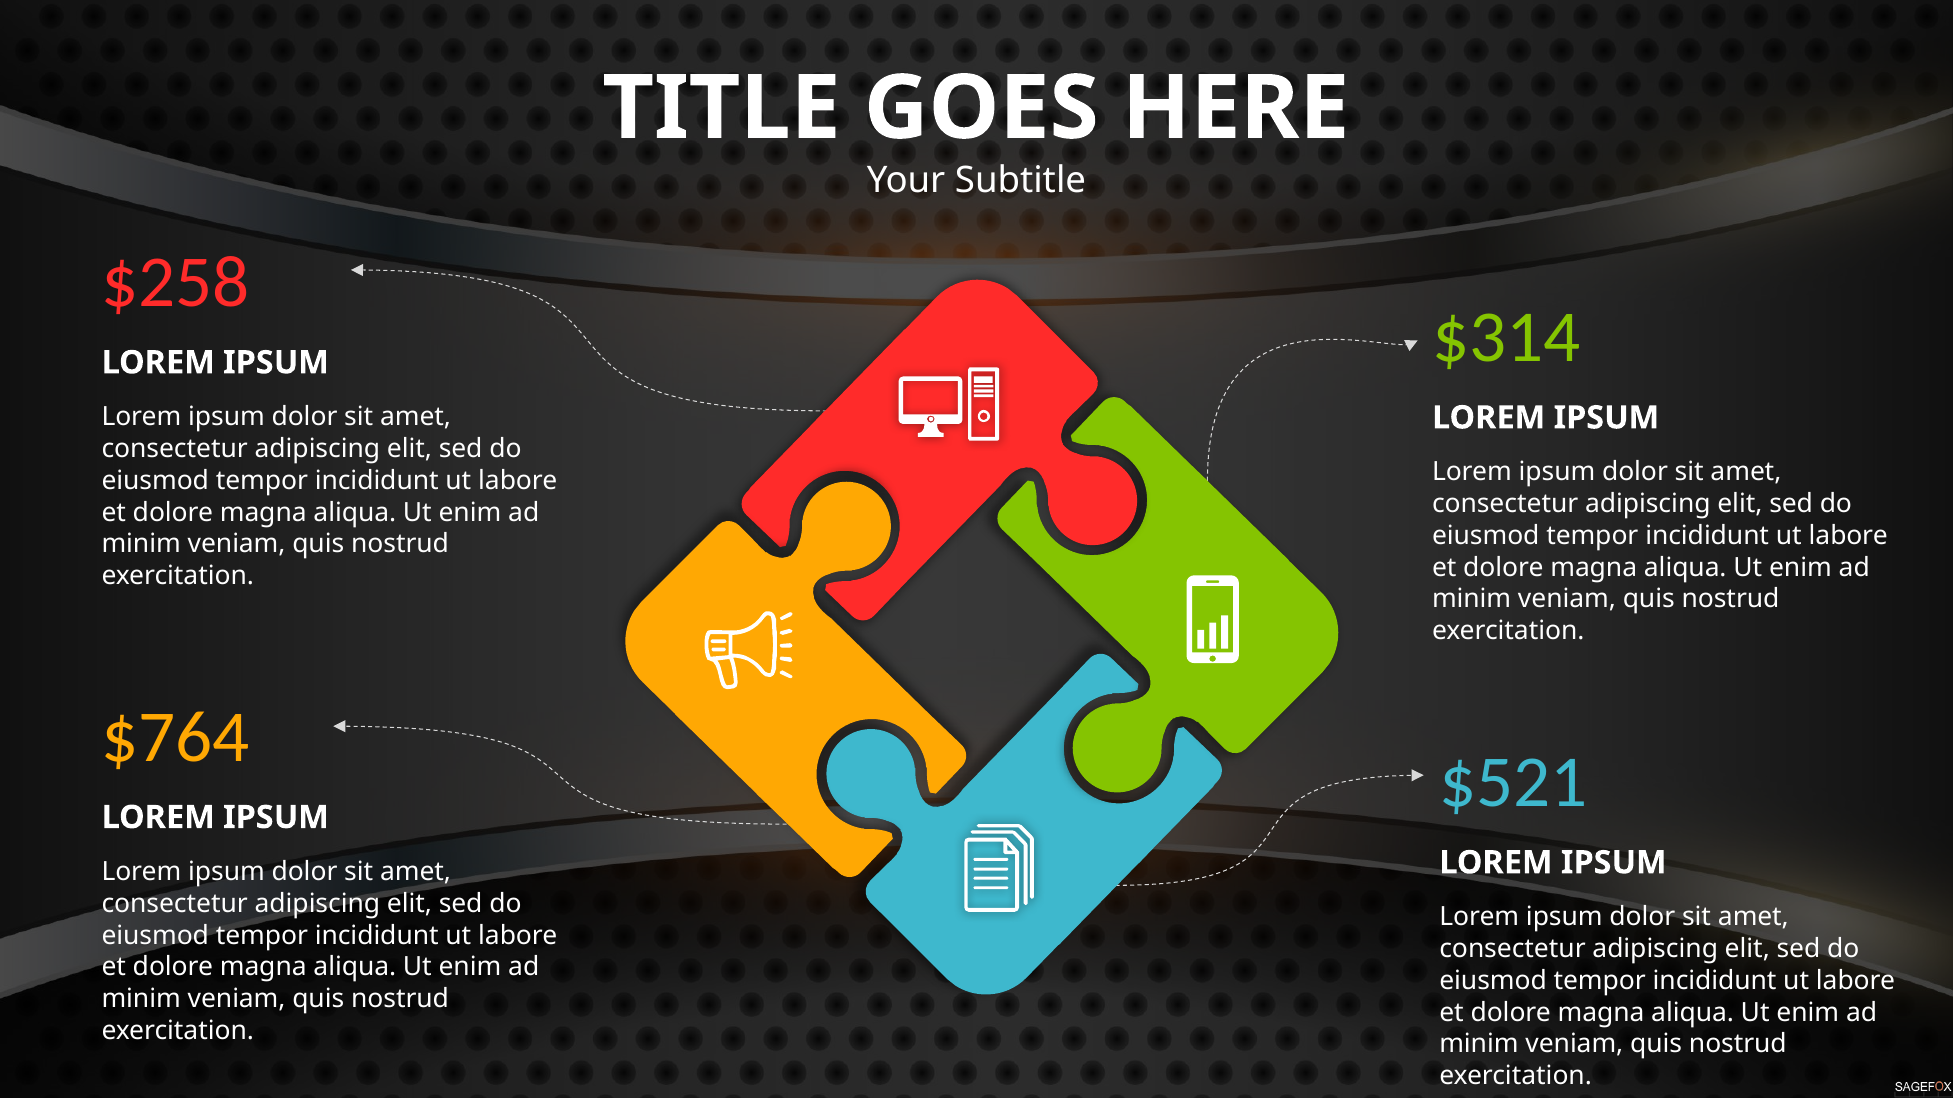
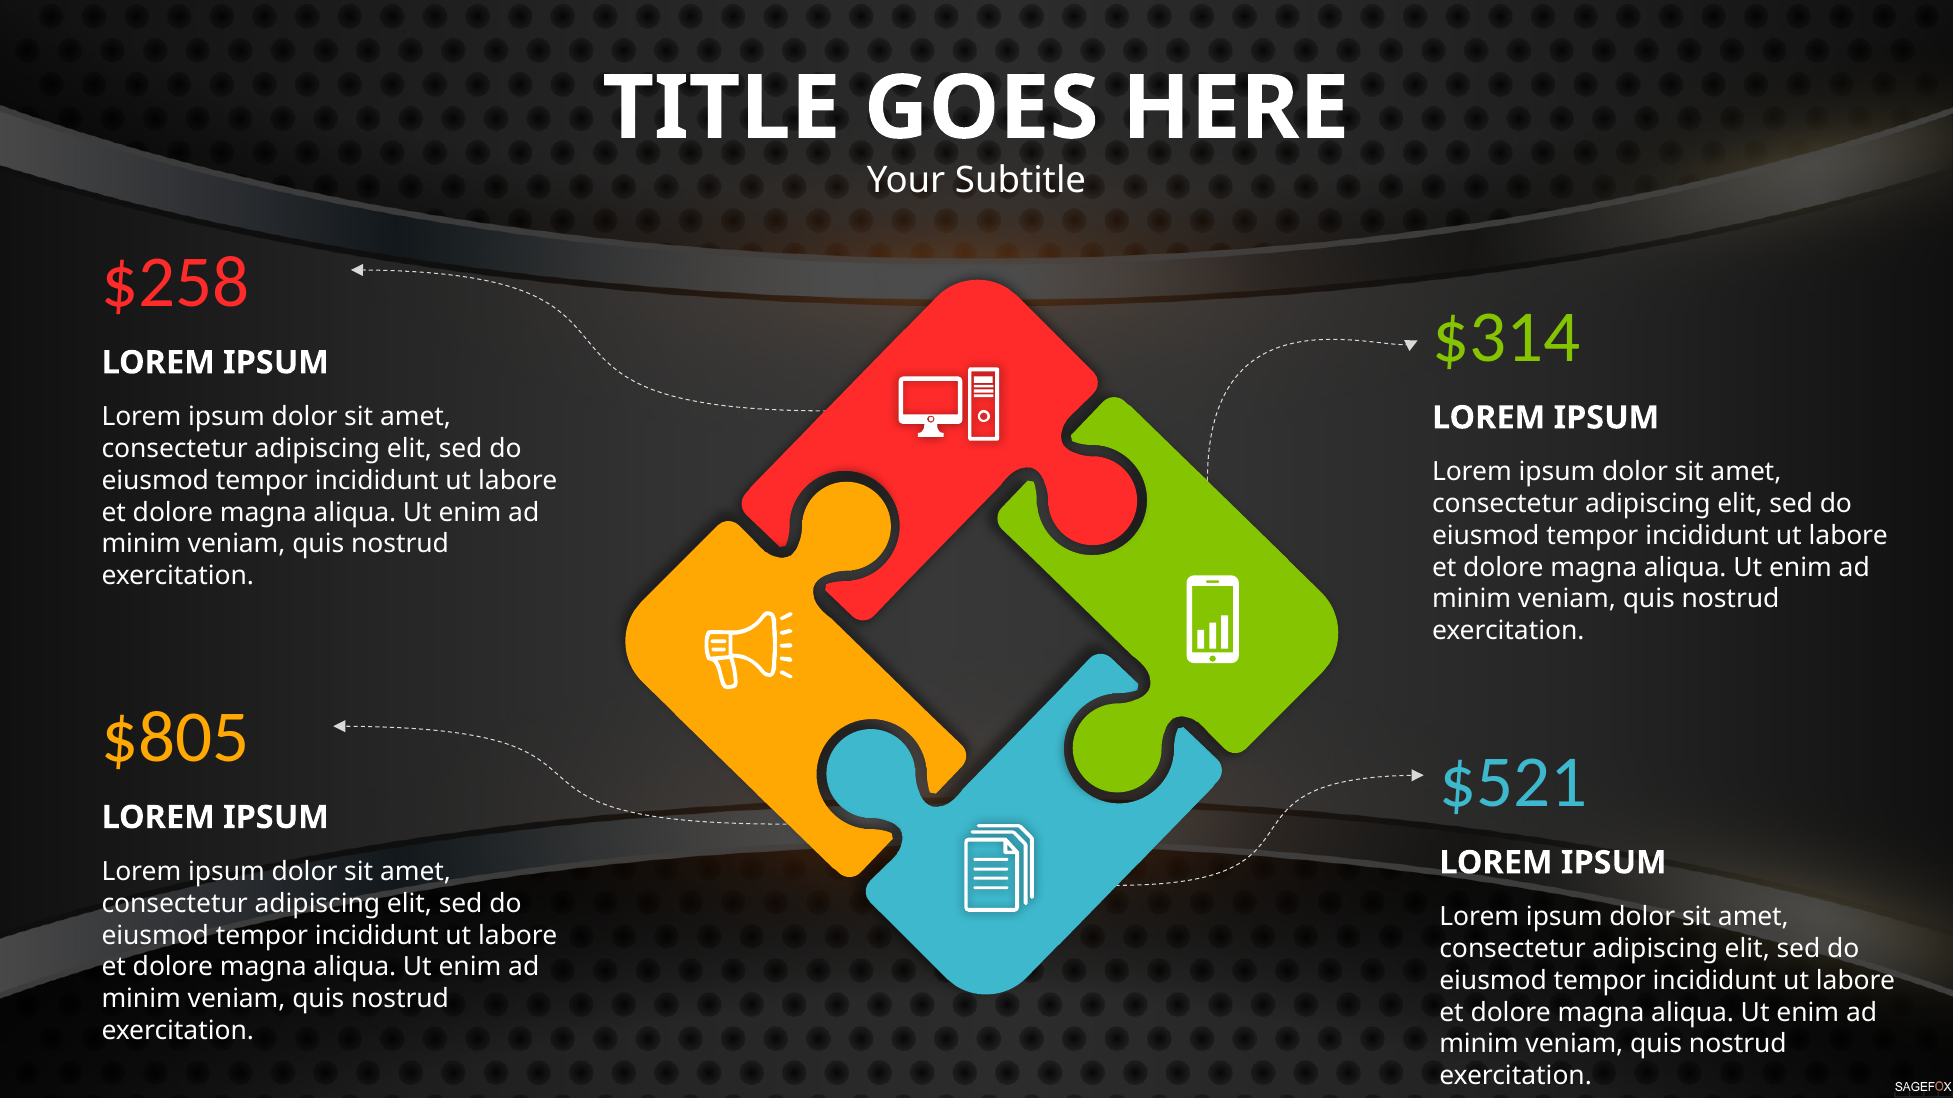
$764: $764 -> $805 (176, 738)
